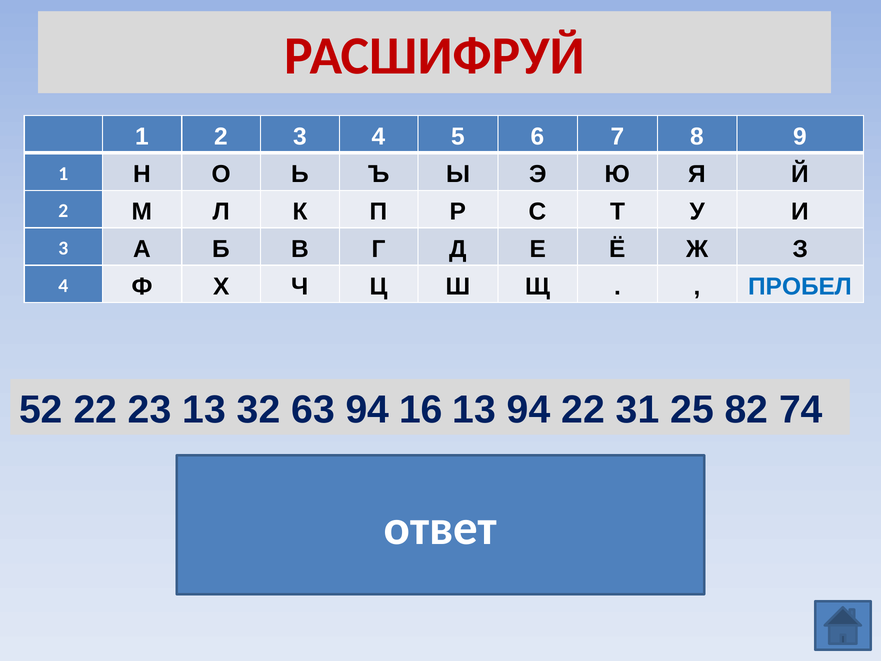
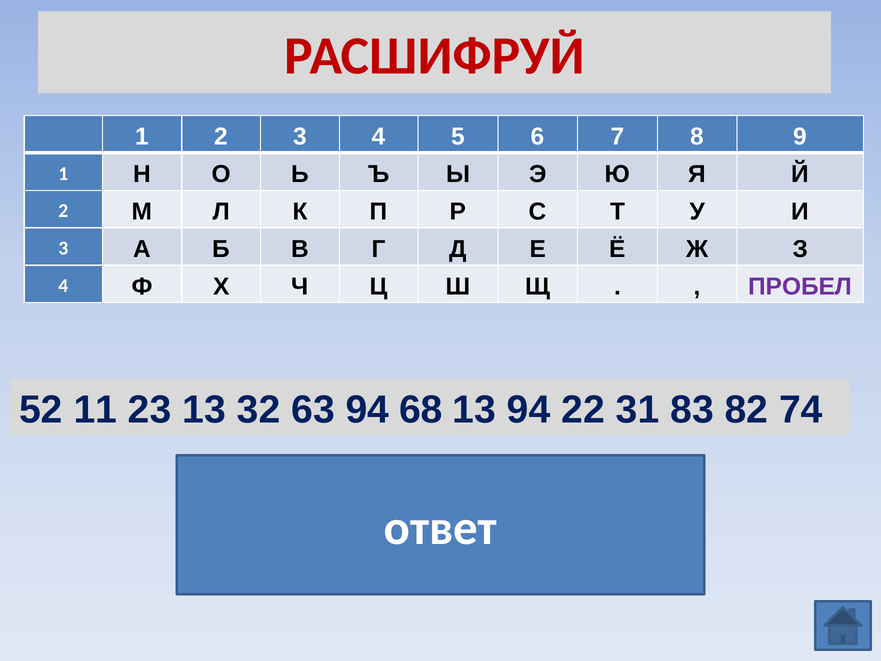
ПРОБЕЛ colour: blue -> purple (800, 286)
52 22: 22 -> 11 (95, 410)
16: 16 -> 68 (421, 410)
25: 25 -> 83 (692, 410)
